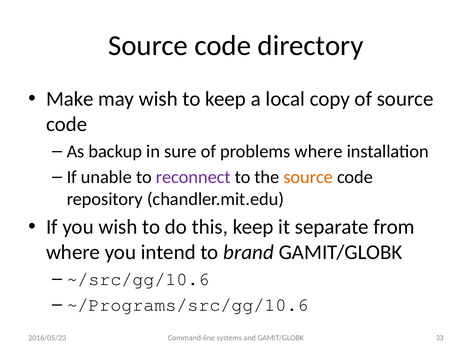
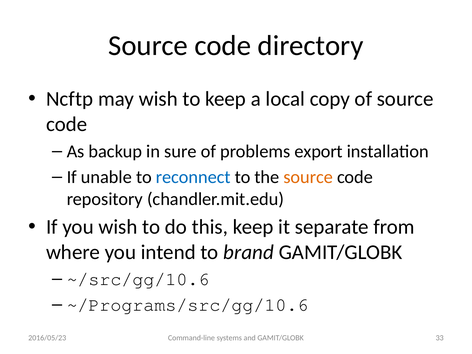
Make: Make -> Ncftp (70, 99)
problems where: where -> export (319, 151)
reconnect colour: purple -> blue (193, 177)
